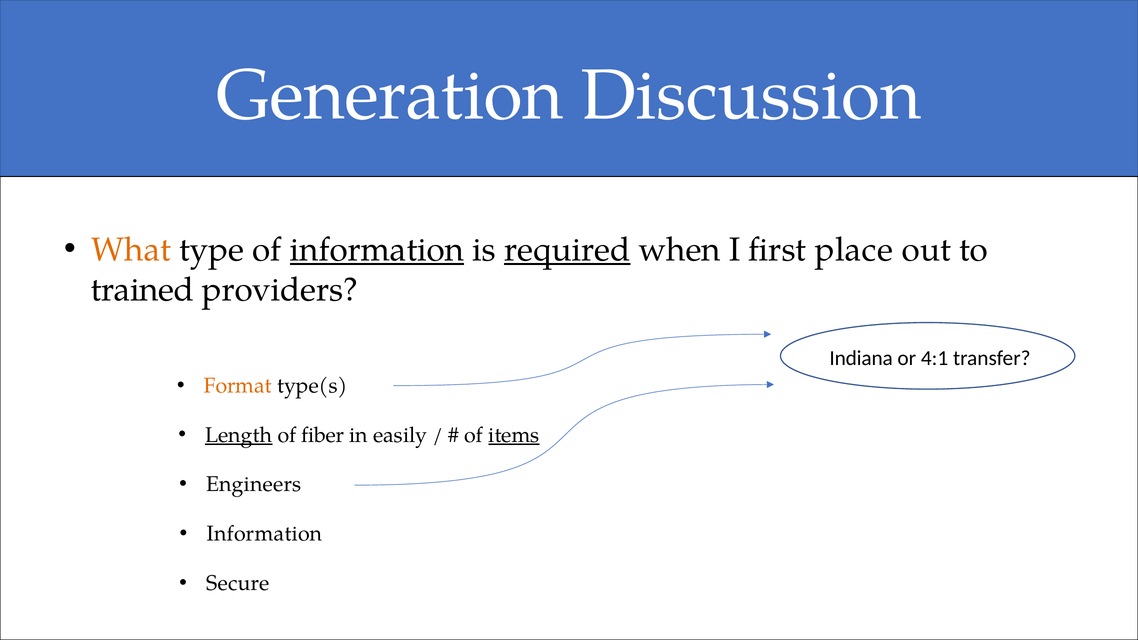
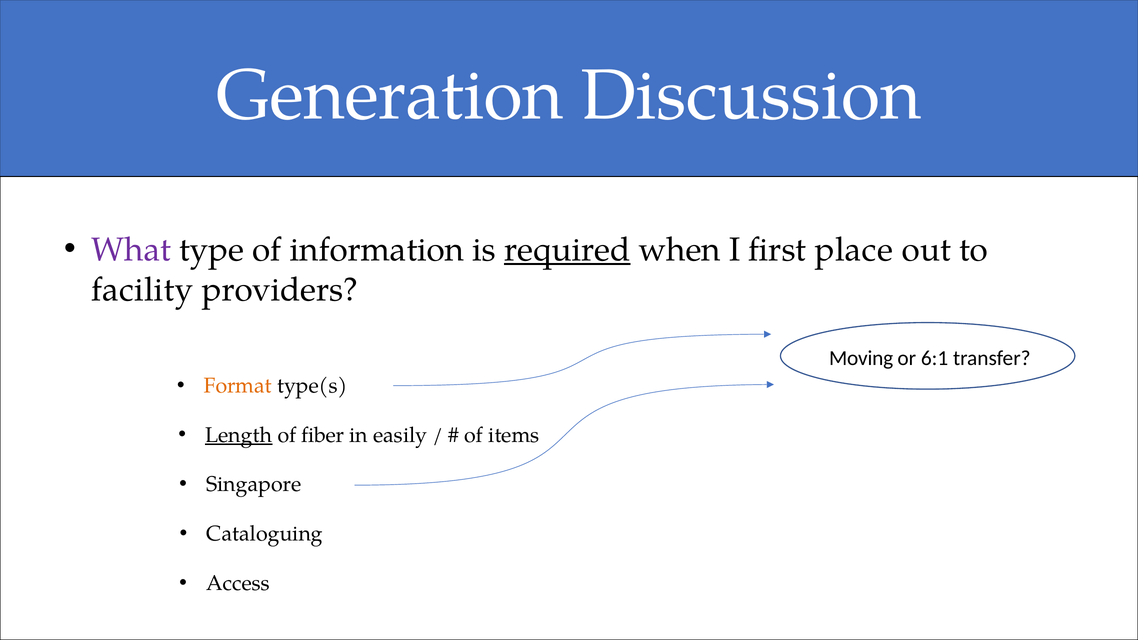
What colour: orange -> purple (131, 250)
information underline: present -> none (377, 250)
trained: trained -> facility (142, 290)
Indiana: Indiana -> Moving (861, 358)
4:1: 4:1 -> 6:1 (935, 358)
items underline: present -> none (514, 435)
Engineers: Engineers -> Singapore (254, 485)
Information: Information -> Cataloguing (265, 534)
Secure: Secure -> Access (238, 583)
